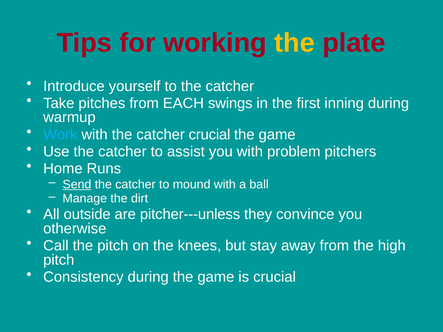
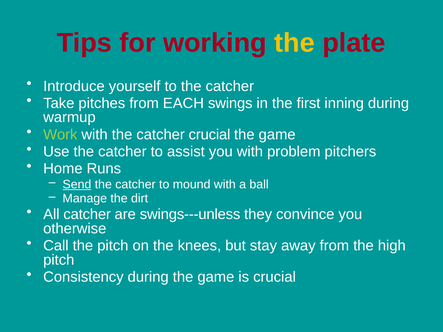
Work colour: light blue -> light green (60, 135)
All outside: outside -> catcher (87, 215)
pitcher---unless: pitcher---unless -> swings---unless (190, 215)
